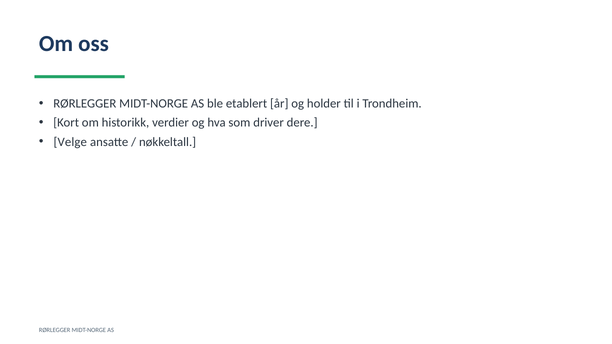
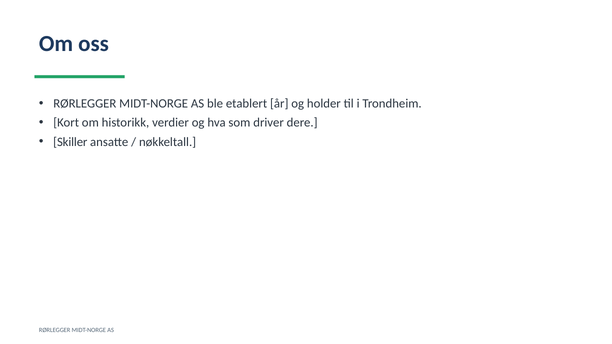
Velge: Velge -> Skiller (70, 142)
